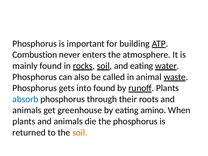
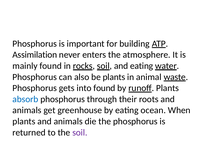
Combustion: Combustion -> Assimilation (35, 55)
be called: called -> plants (114, 77)
amino: amino -> ocean (153, 110)
soil colour: orange -> purple (80, 132)
